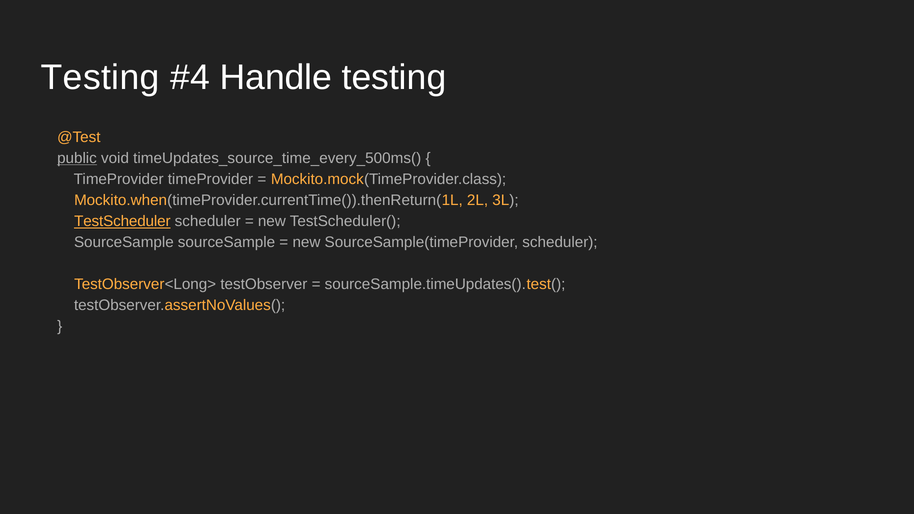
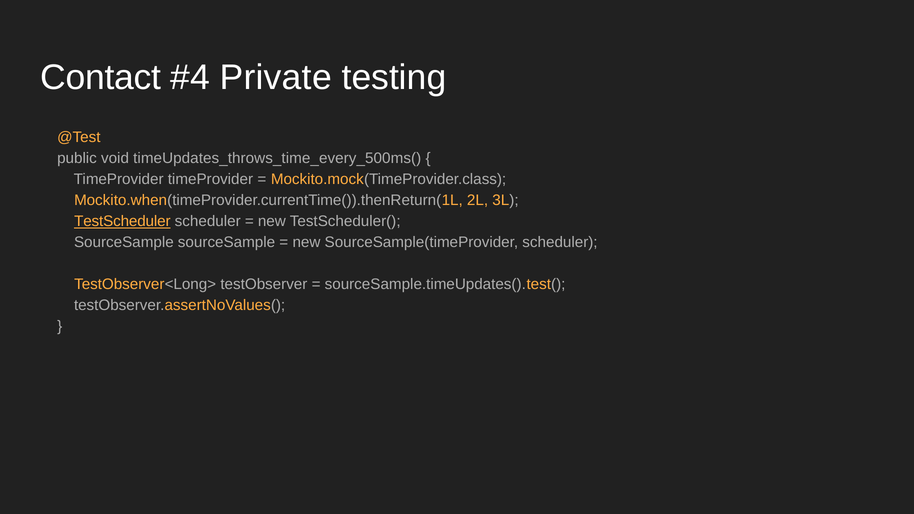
Testing: Testing -> Contact (101, 77)
Handle: Handle -> Private (276, 77)
public underline: present -> none (77, 158)
timeUpdates_source_time_every_500ms(: timeUpdates_source_time_every_500ms( -> timeUpdates_throws_time_every_500ms( (277, 158)
